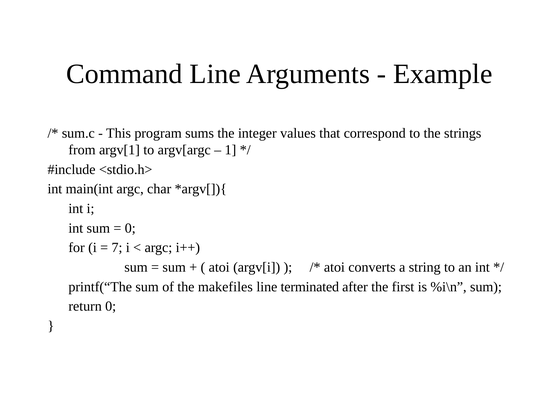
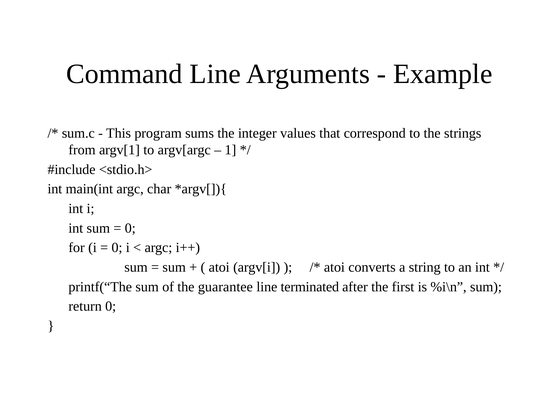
7: 7 -> 0 (117, 248)
makefiles: makefiles -> guarantee (225, 287)
